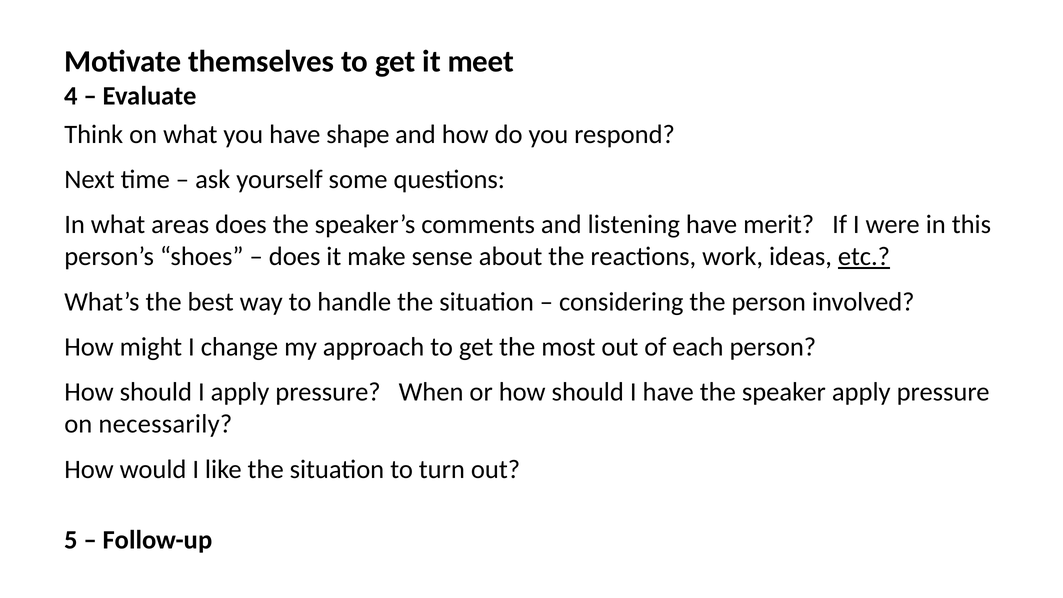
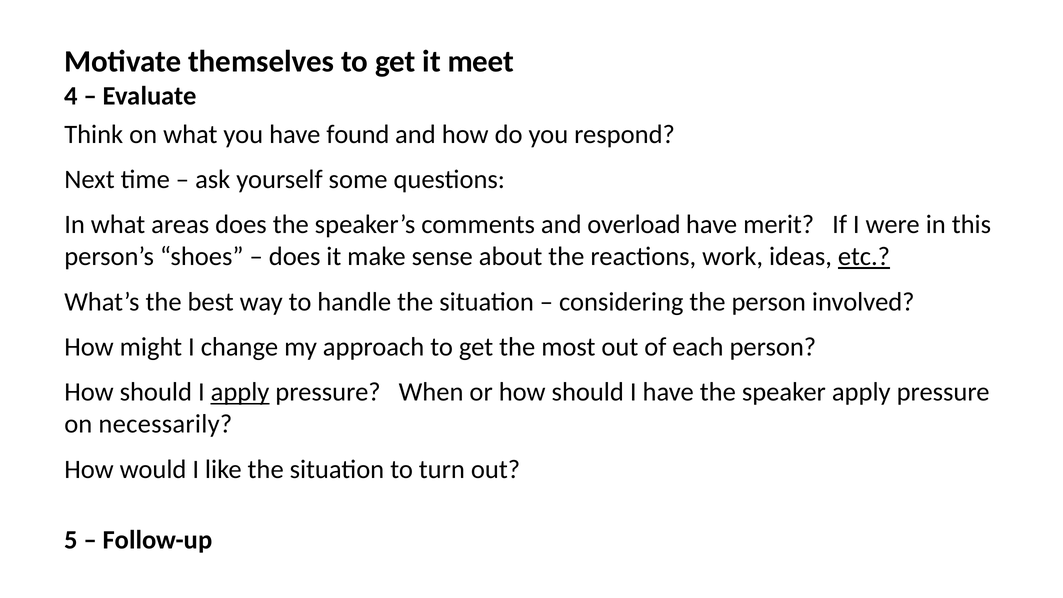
shape: shape -> found (358, 134)
listening: listening -> overload (634, 225)
apply underline: none -> present (240, 392)
